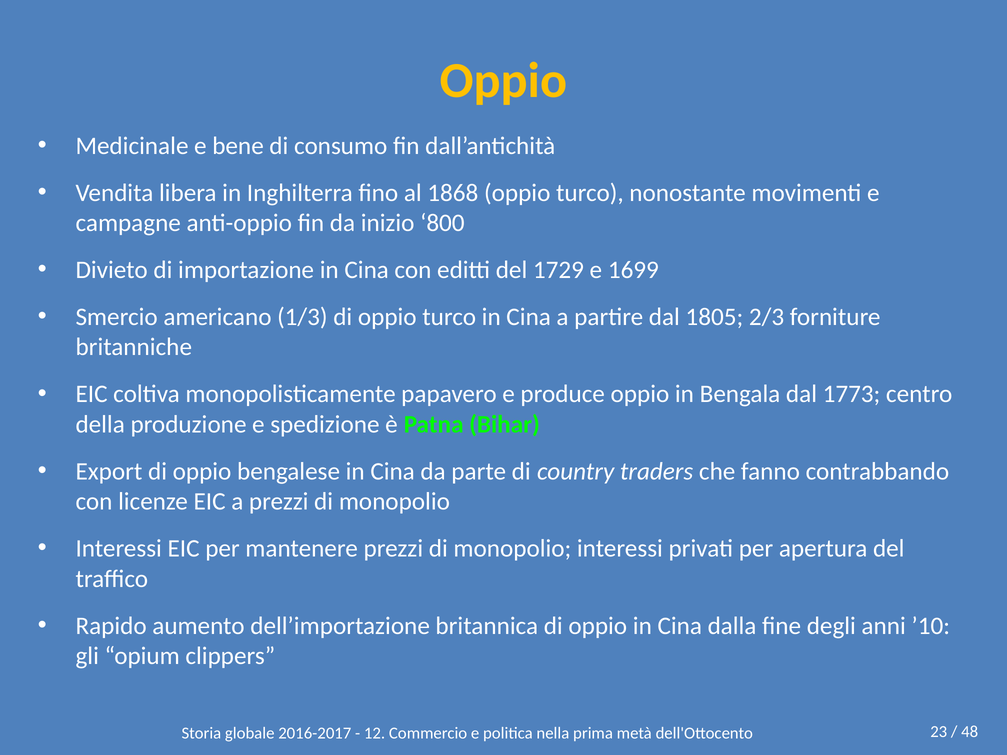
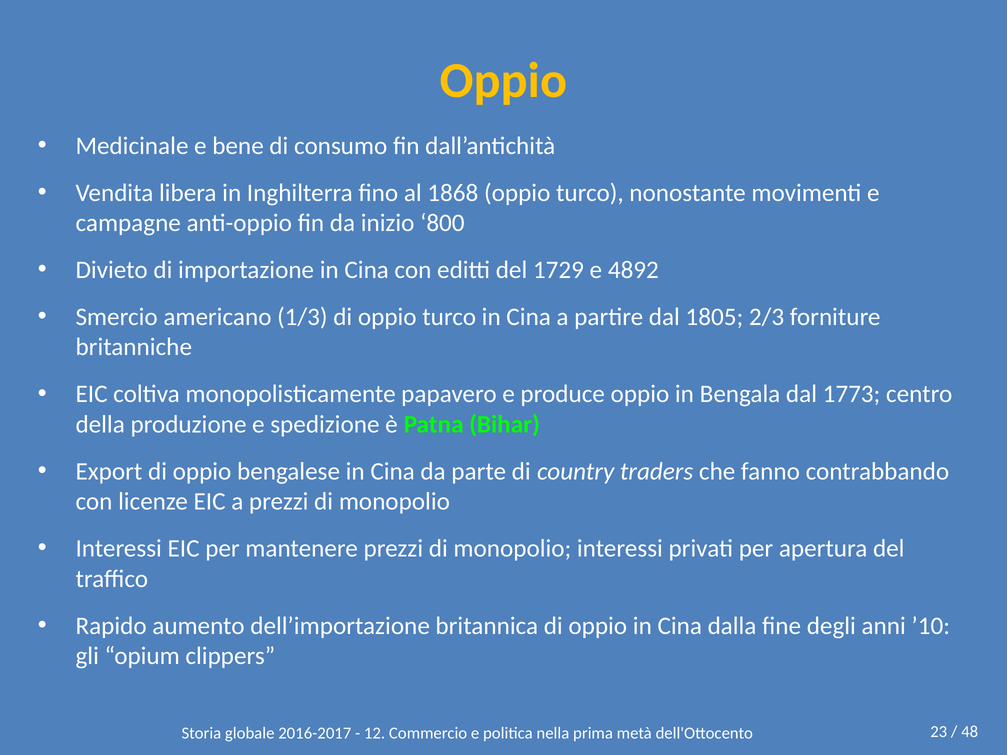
1699: 1699 -> 4892 (633, 270)
